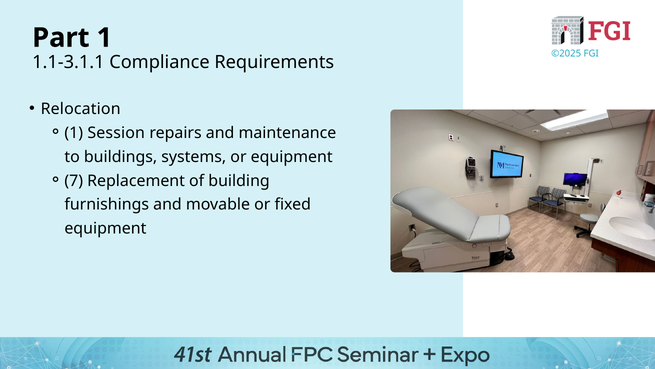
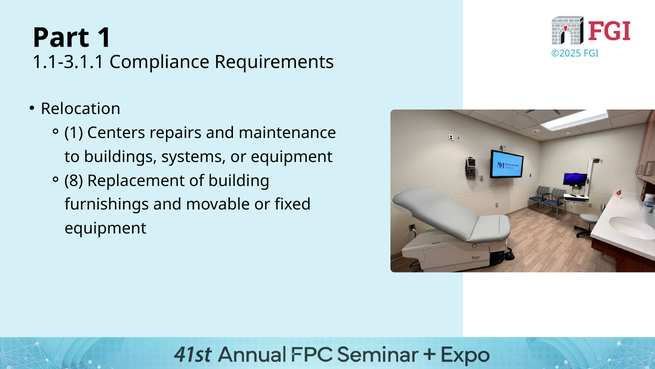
Session: Session -> Centers (116, 133)
7: 7 -> 8 (74, 181)
